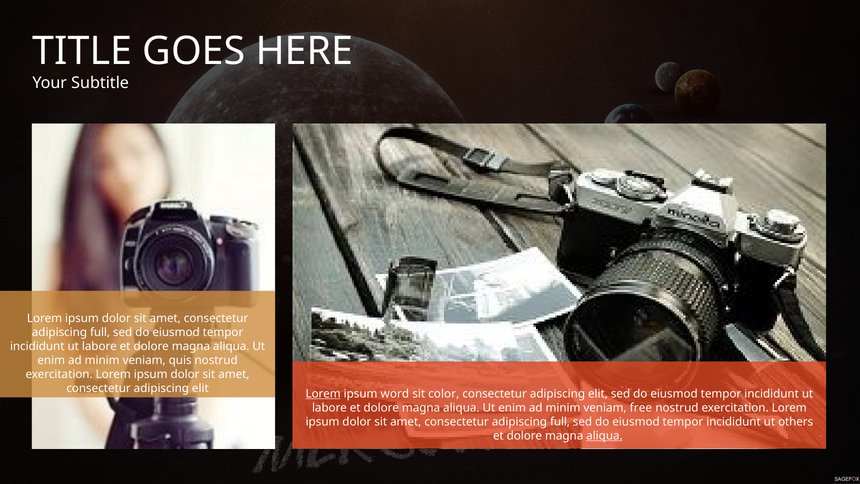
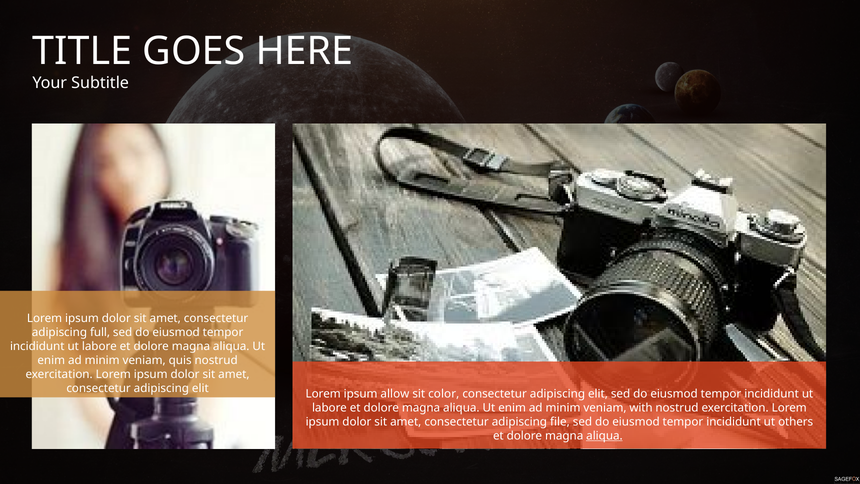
Lorem underline: present -> none (323, 394)
word: word -> allow (395, 394)
free: free -> with (641, 408)
full: full -> file (560, 422)
